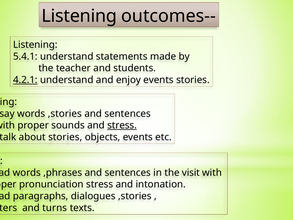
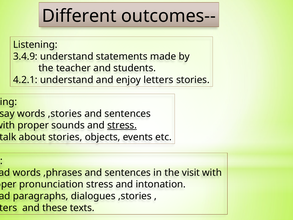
Listening: Listening -> Different (79, 16)
5.4.1: 5.4.1 -> 3.4.9 (25, 56)
4.2.1 underline: present -> none (25, 80)
enjoy events: events -> letters (158, 80)
turns: turns -> these (55, 208)
